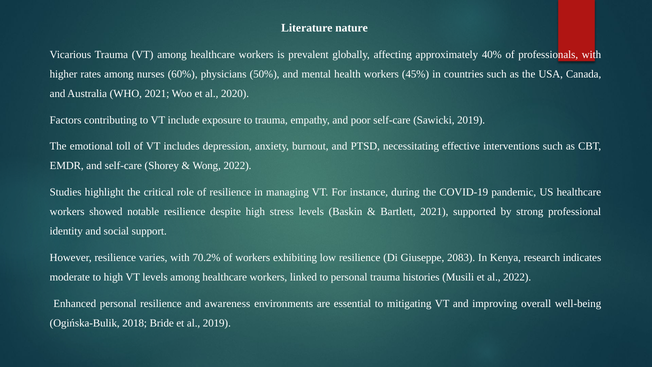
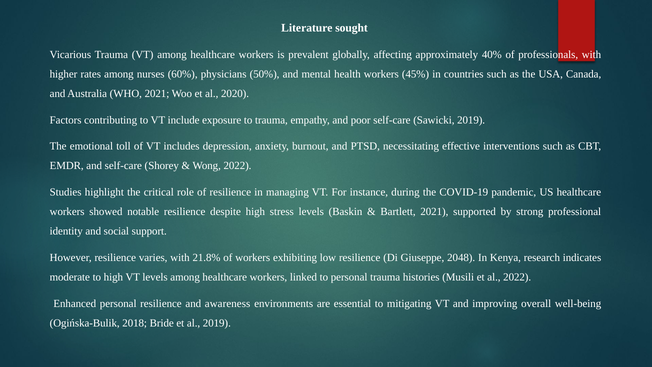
nature: nature -> sought (352, 28)
70.2%: 70.2% -> 21.8% (207, 257)
2083: 2083 -> 2048 (461, 257)
